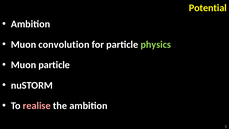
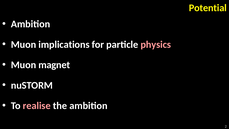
convolution: convolution -> implications (64, 44)
physics colour: light green -> pink (156, 44)
Muon particle: particle -> magnet (54, 65)
